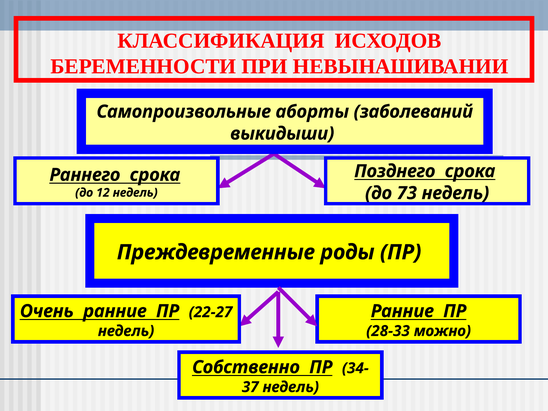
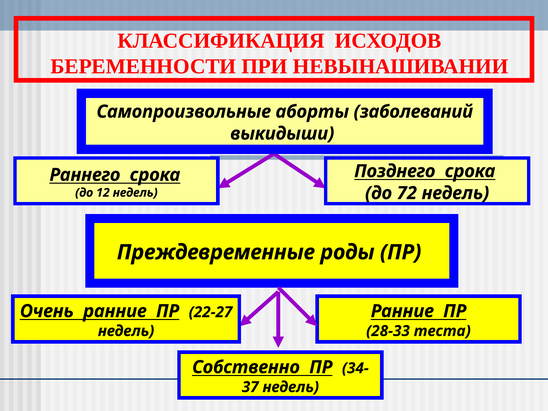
73: 73 -> 72 (407, 193)
можно: можно -> теста (442, 331)
